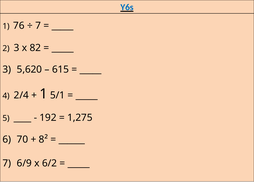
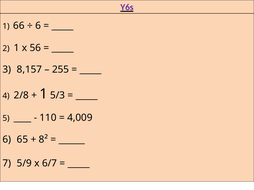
Y6s colour: blue -> purple (127, 7)
76: 76 -> 66 (19, 26)
7: 7 -> 6 (38, 26)
2 3: 3 -> 1 (17, 48)
82: 82 -> 56 (35, 48)
5,620: 5,620 -> 8,157 (29, 70)
615: 615 -> 255 (60, 70)
2/4: 2/4 -> 2/8 (21, 95)
5/1: 5/1 -> 5/3 (58, 95)
192: 192 -> 110 (48, 118)
1,275: 1,275 -> 4,009 (80, 118)
70: 70 -> 65 (22, 140)
6/9: 6/9 -> 5/9 (24, 164)
6/2: 6/2 -> 6/7 (50, 164)
